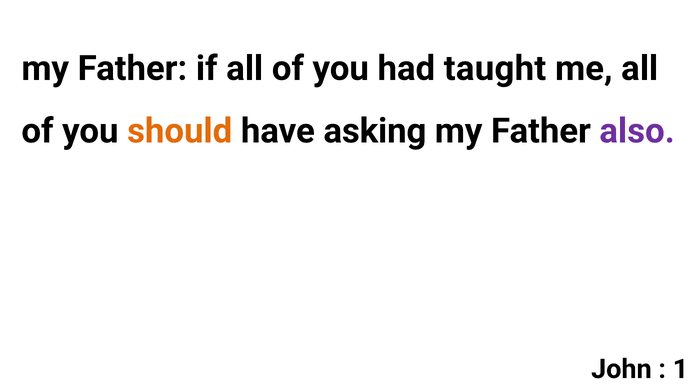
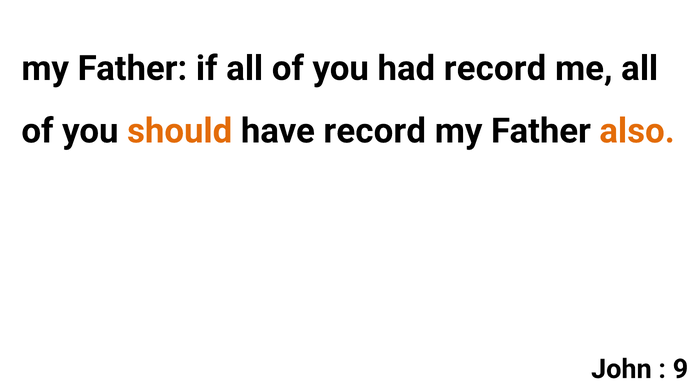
had taught: taught -> record (495, 68)
have asking: asking -> record (375, 131)
also colour: purple -> orange (637, 131)
1: 1 -> 9 (680, 369)
